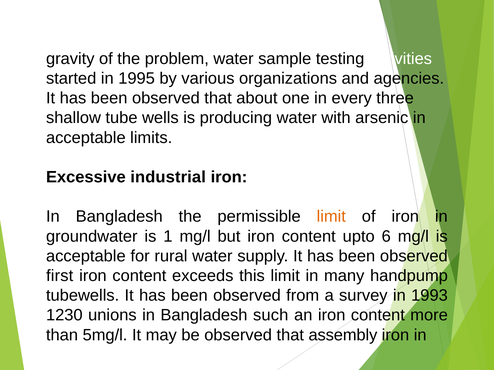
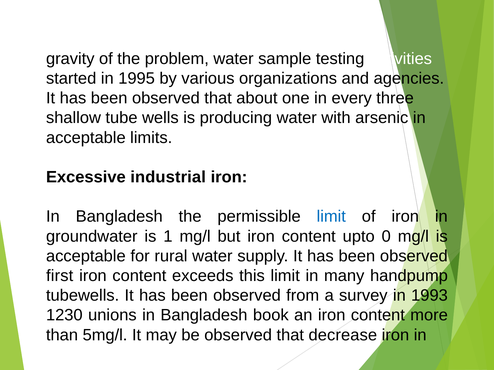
limit colour: orange -> blue (331, 217)
6: 6 -> 0 (386, 237)
such: such -> book (271, 316)
assembly: assembly -> decrease (343, 335)
